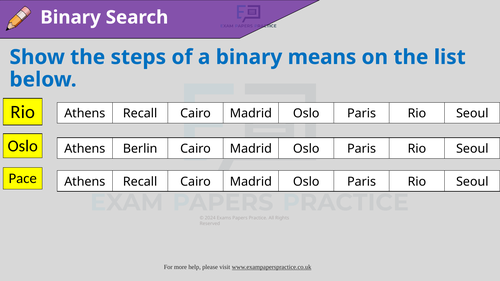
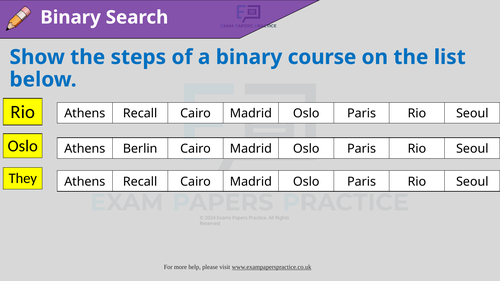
means: means -> course (322, 57)
Pace: Pace -> They (23, 179)
